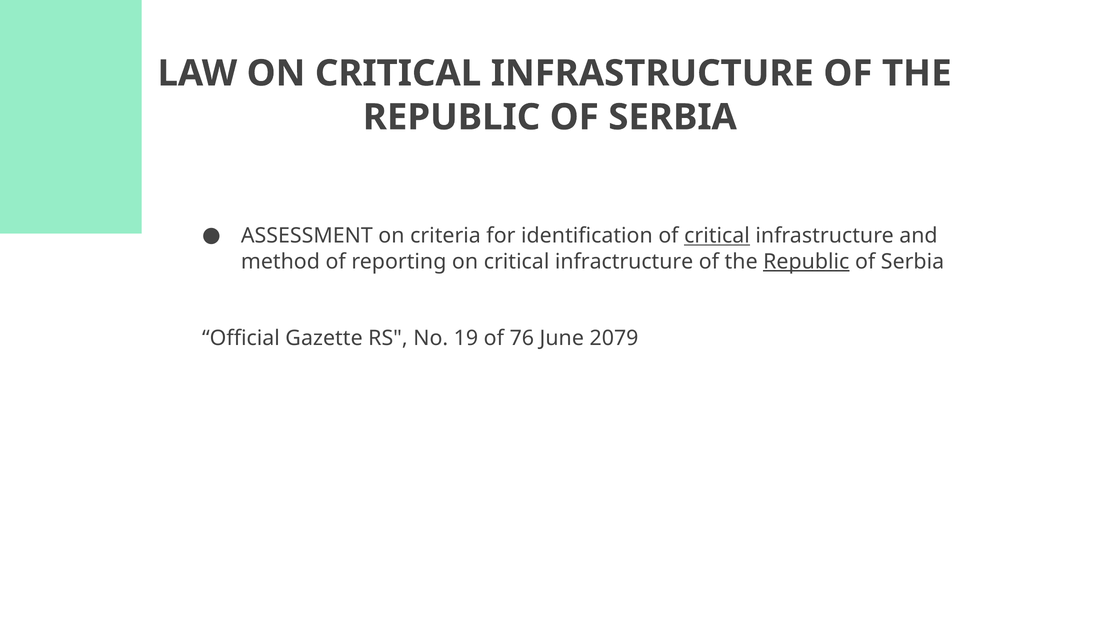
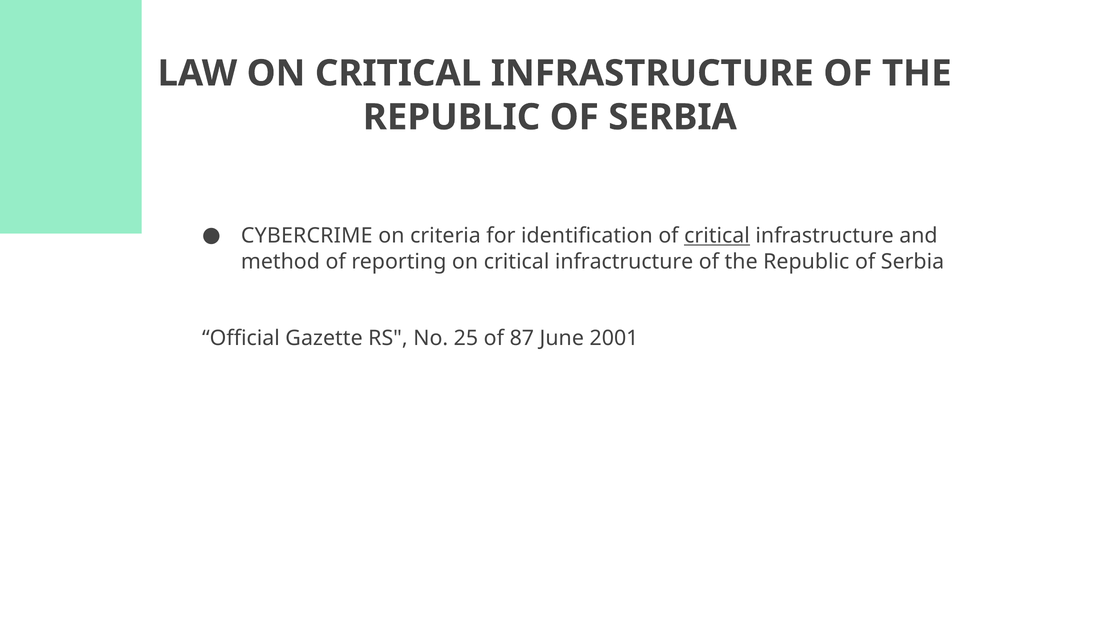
ASSESSMENT: ASSESSMENT -> CYBERCRIME (307, 236)
Republic underline: present -> none (806, 262)
19: 19 -> 25 (466, 339)
76: 76 -> 87 (522, 339)
2079: 2079 -> 2001 (614, 339)
